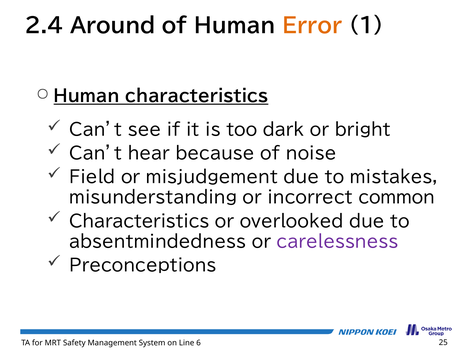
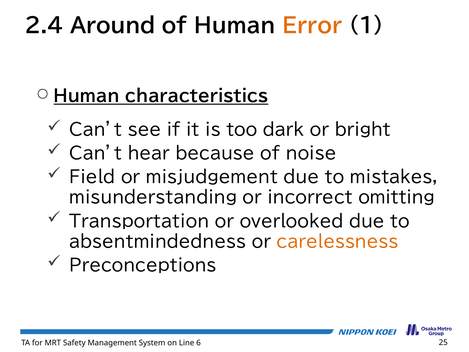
common: common -> omitting (397, 198)
Characteristics: Characteristics -> Transportation (139, 221)
carelessness colour: purple -> orange (338, 242)
